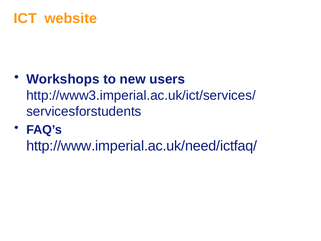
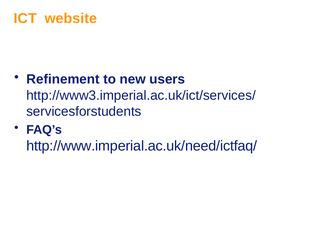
Workshops: Workshops -> Refinement (63, 79)
